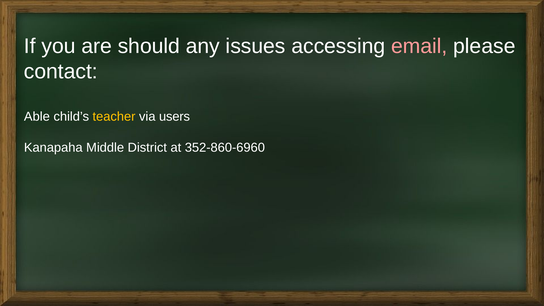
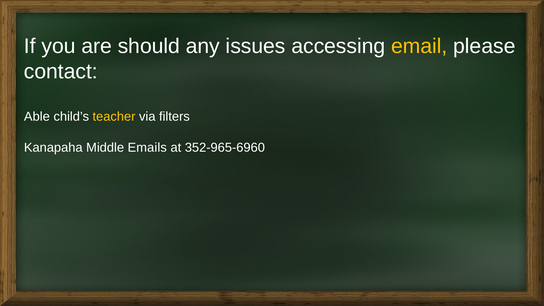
email colour: pink -> yellow (419, 46)
users: users -> filters (174, 117)
District: District -> Emails (147, 148)
352-860-6960: 352-860-6960 -> 352-965-6960 (225, 148)
